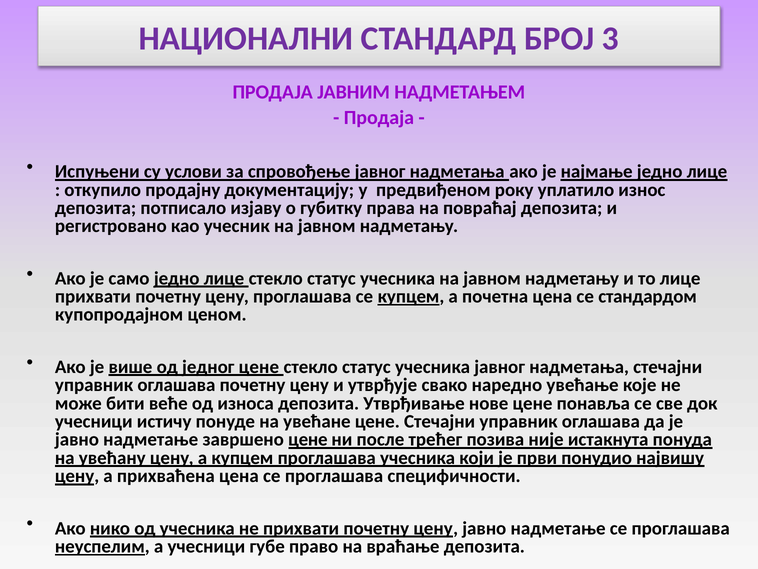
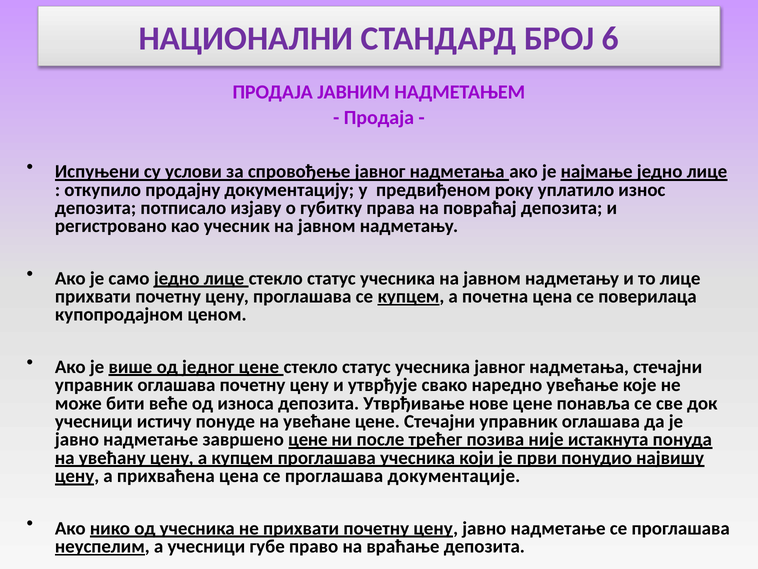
3: 3 -> 6 (610, 38)
стандардом: стандардом -> поверилаца (647, 296)
специфичности: специфичности -> документације (454, 476)
